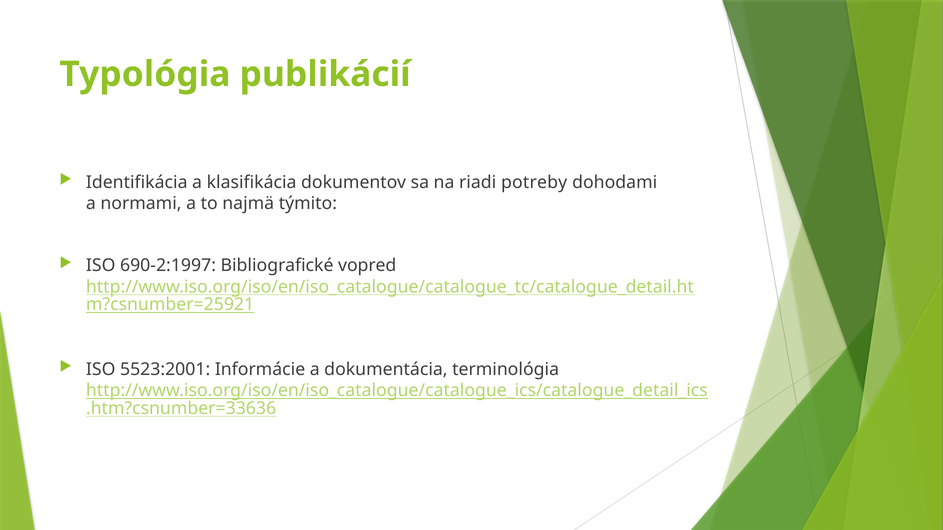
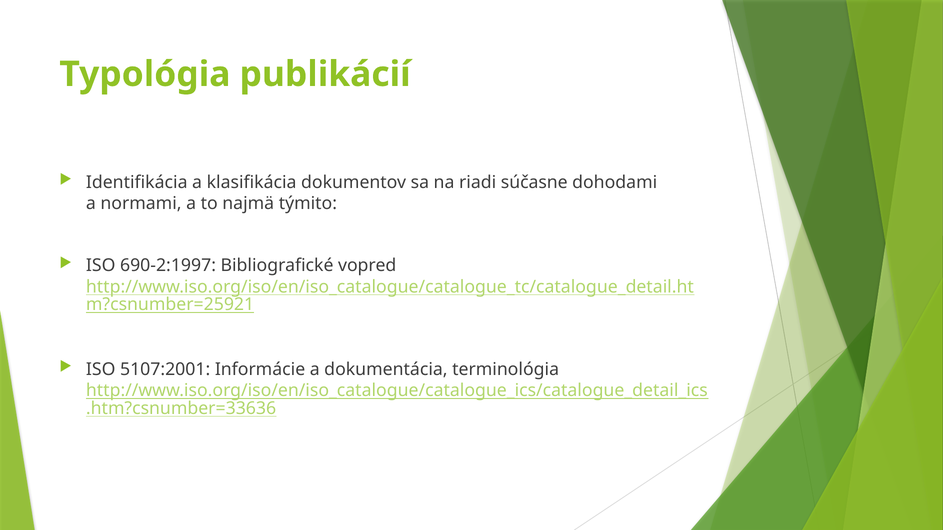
potreby: potreby -> súčasne (534, 183)
5523:2001: 5523:2001 -> 5107:2001 (165, 370)
